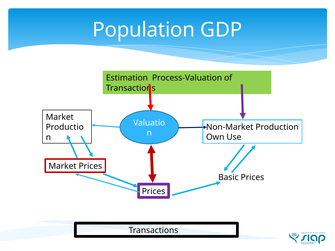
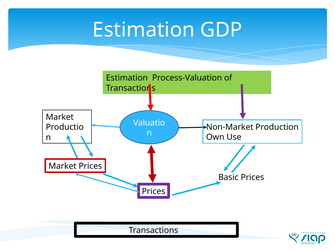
Population: Population -> Estimation (144, 30)
